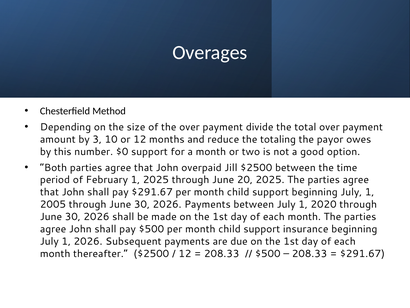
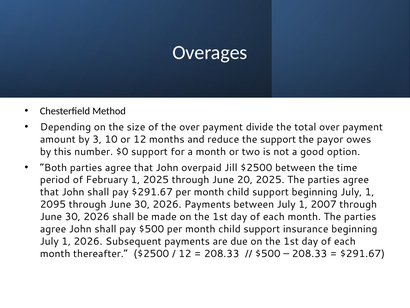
the totaling: totaling -> support (278, 139)
2005: 2005 -> 2095 (53, 204)
2020: 2020 -> 2007 (324, 204)
